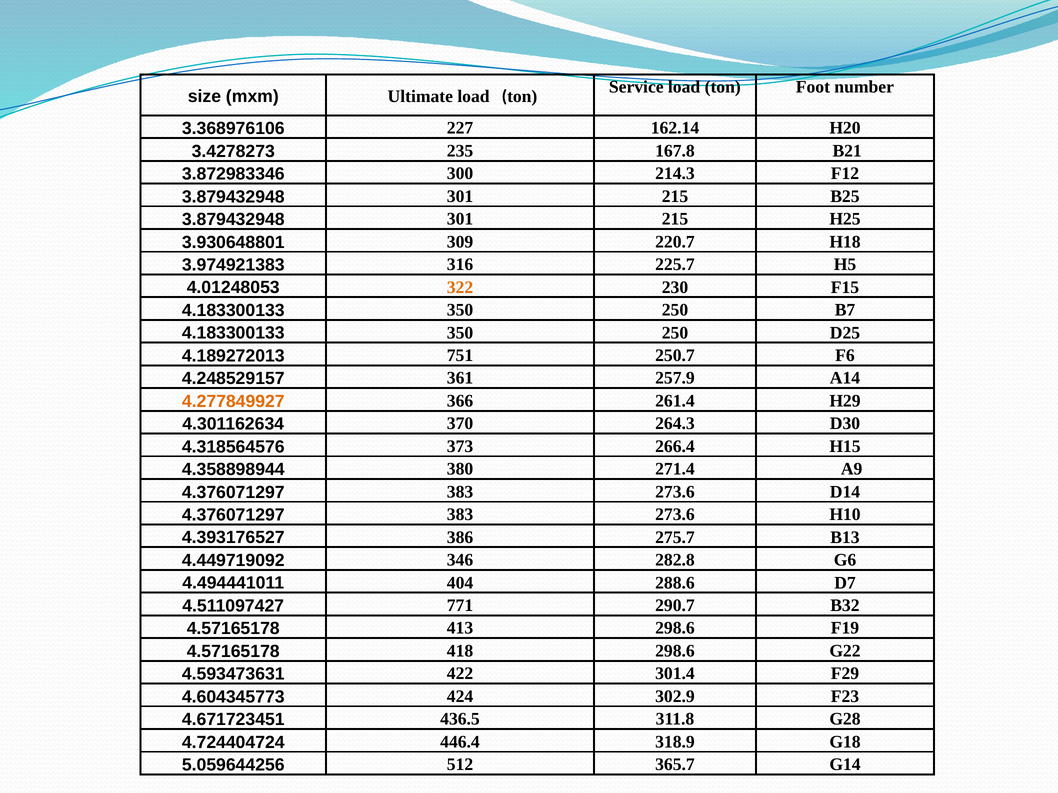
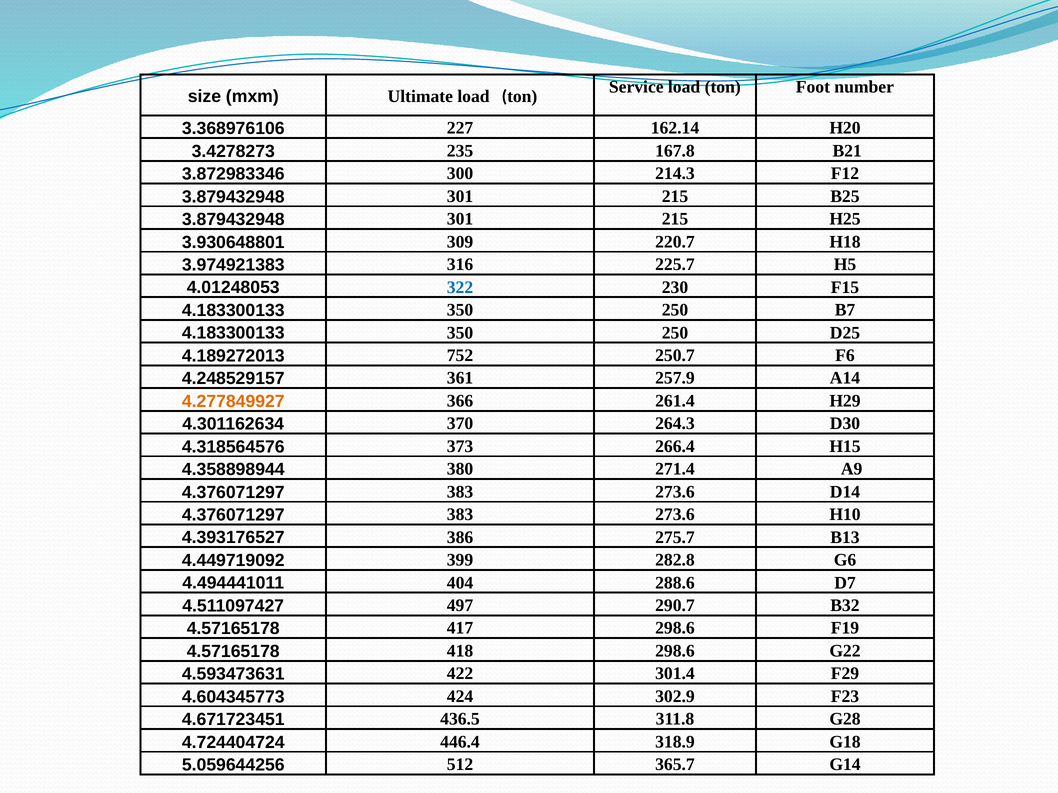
322 colour: orange -> blue (460, 287)
751: 751 -> 752 (460, 356)
346: 346 -> 399 (460, 560)
771: 771 -> 497 (460, 606)
413: 413 -> 417 (460, 629)
